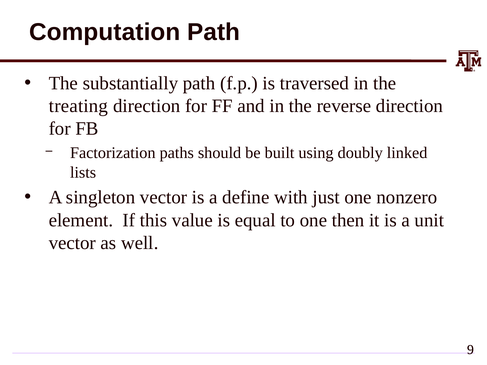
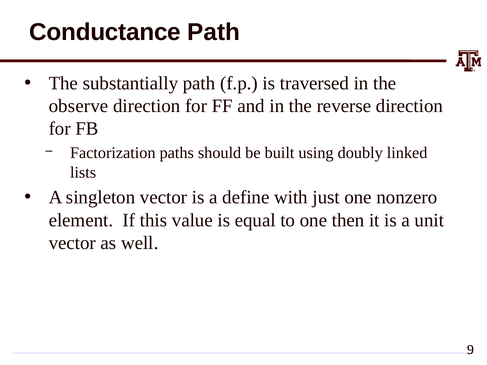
Computation: Computation -> Conductance (105, 32)
treating: treating -> observe (79, 106)
